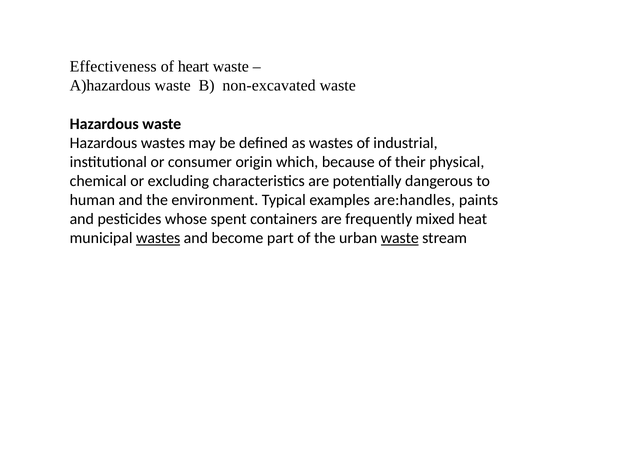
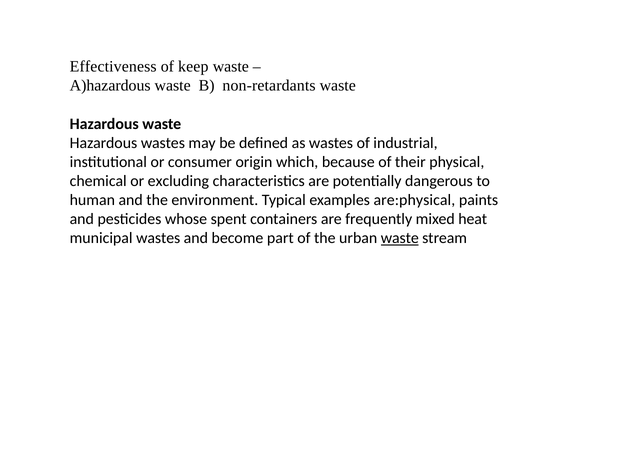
heart: heart -> keep (193, 67)
non-excavated: non-excavated -> non-retardants (269, 86)
are:handles: are:handles -> are:physical (414, 200)
wastes underline: present -> none (158, 238)
